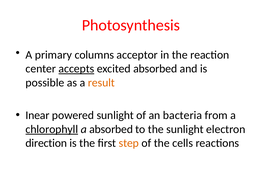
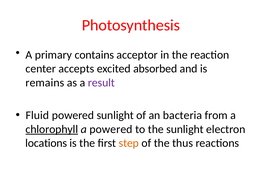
columns: columns -> contains (94, 55)
accepts underline: present -> none (76, 69)
possible: possible -> remains (45, 83)
result colour: orange -> purple (101, 83)
Inear: Inear -> Fluid (37, 116)
a absorbed: absorbed -> powered (111, 130)
direction: direction -> locations (46, 143)
cells: cells -> thus (183, 143)
